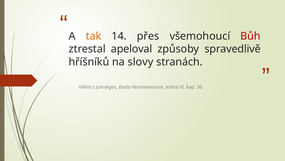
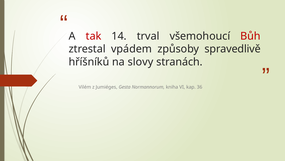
tak colour: orange -> red (94, 36)
přes: přes -> trval (148, 36)
apeloval: apeloval -> vpádem (132, 49)
